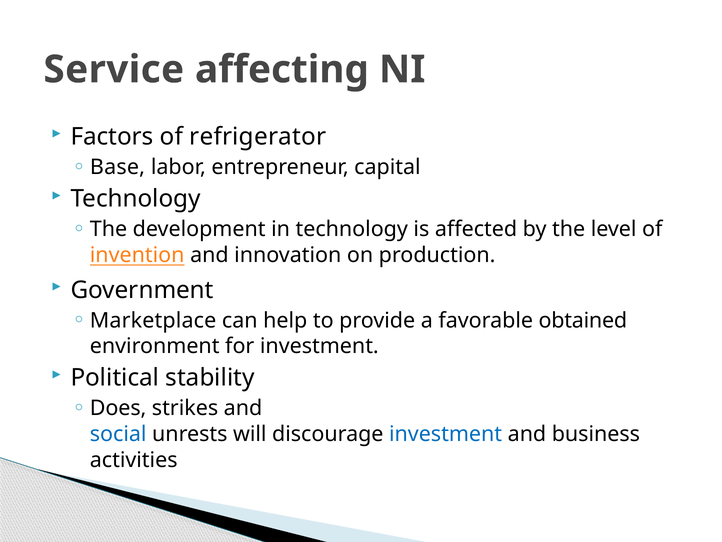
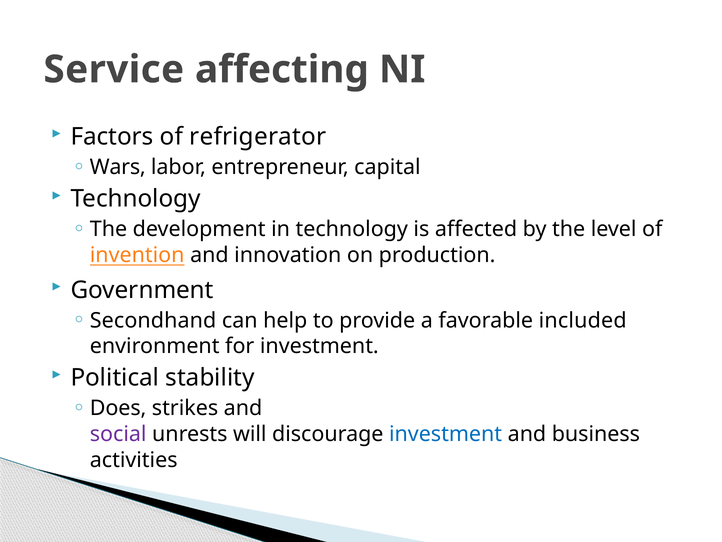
Base: Base -> Wars (118, 167)
Marketplace: Marketplace -> Secondhand (153, 320)
obtained: obtained -> included (583, 320)
social colour: blue -> purple (118, 434)
